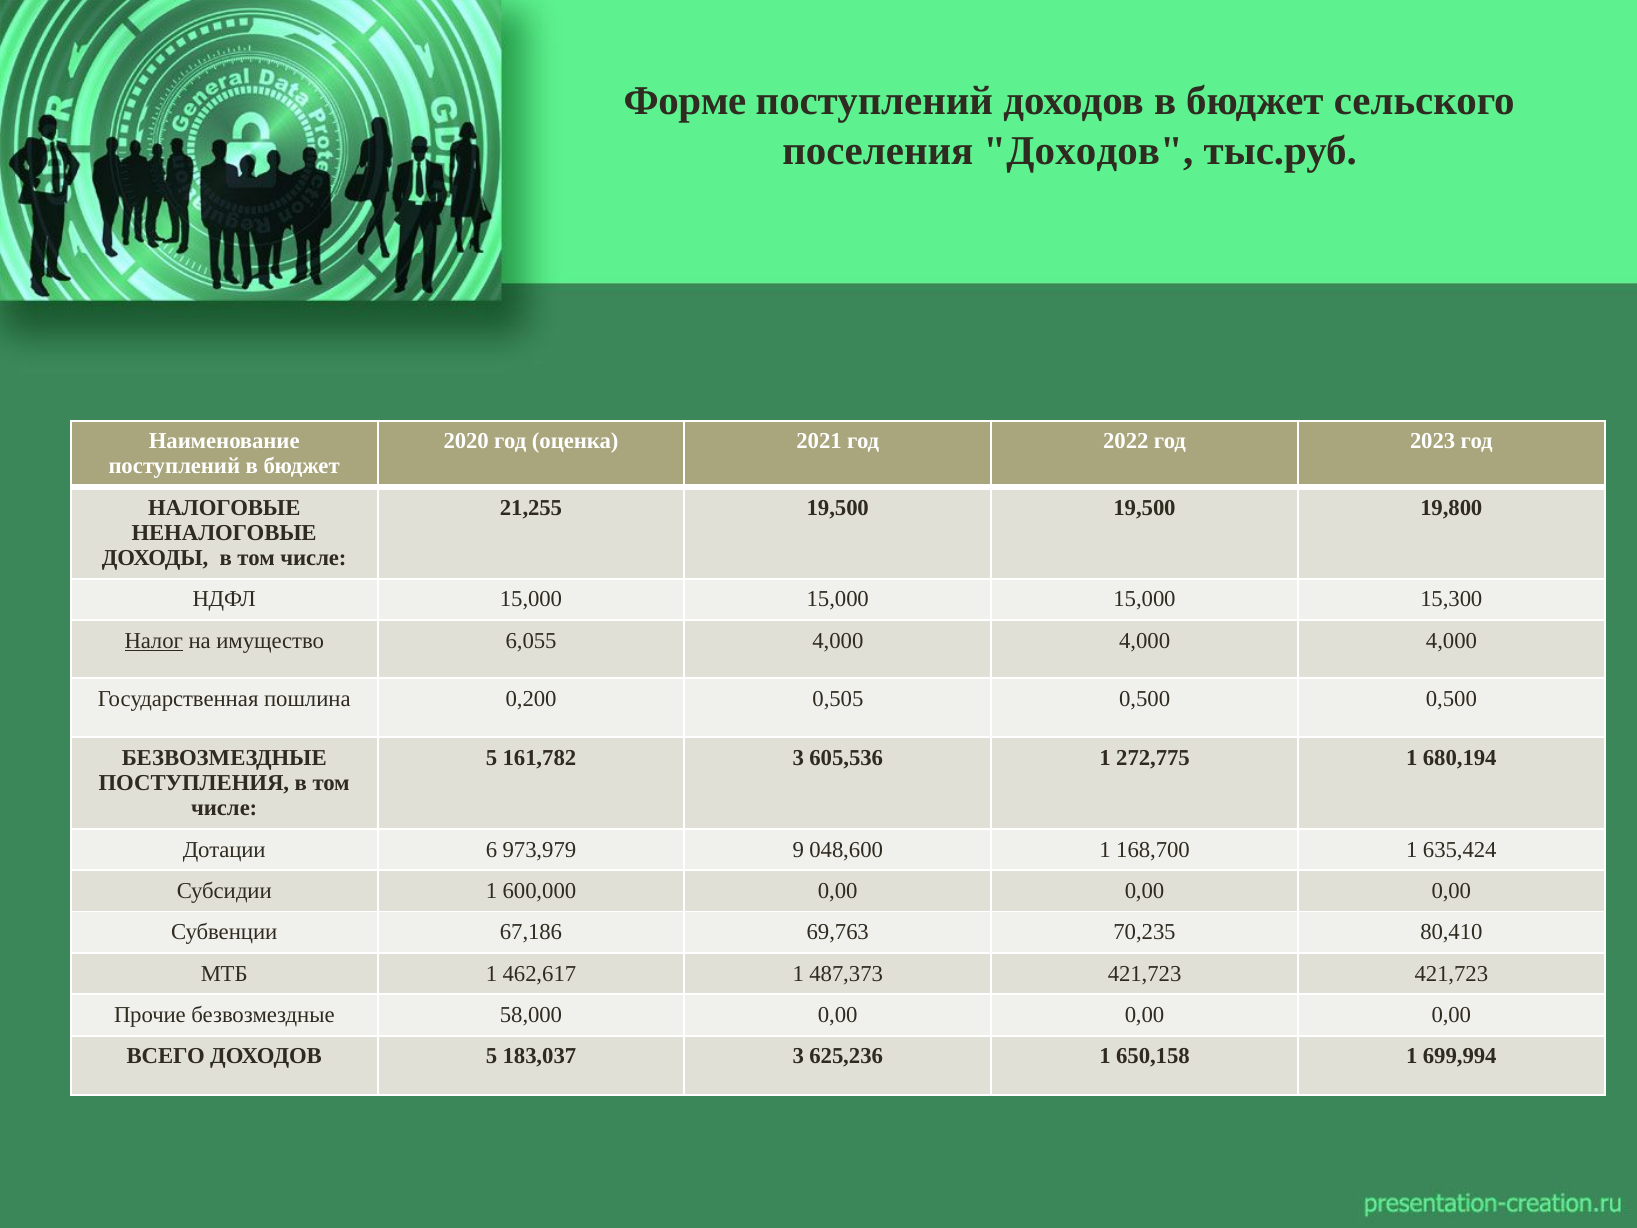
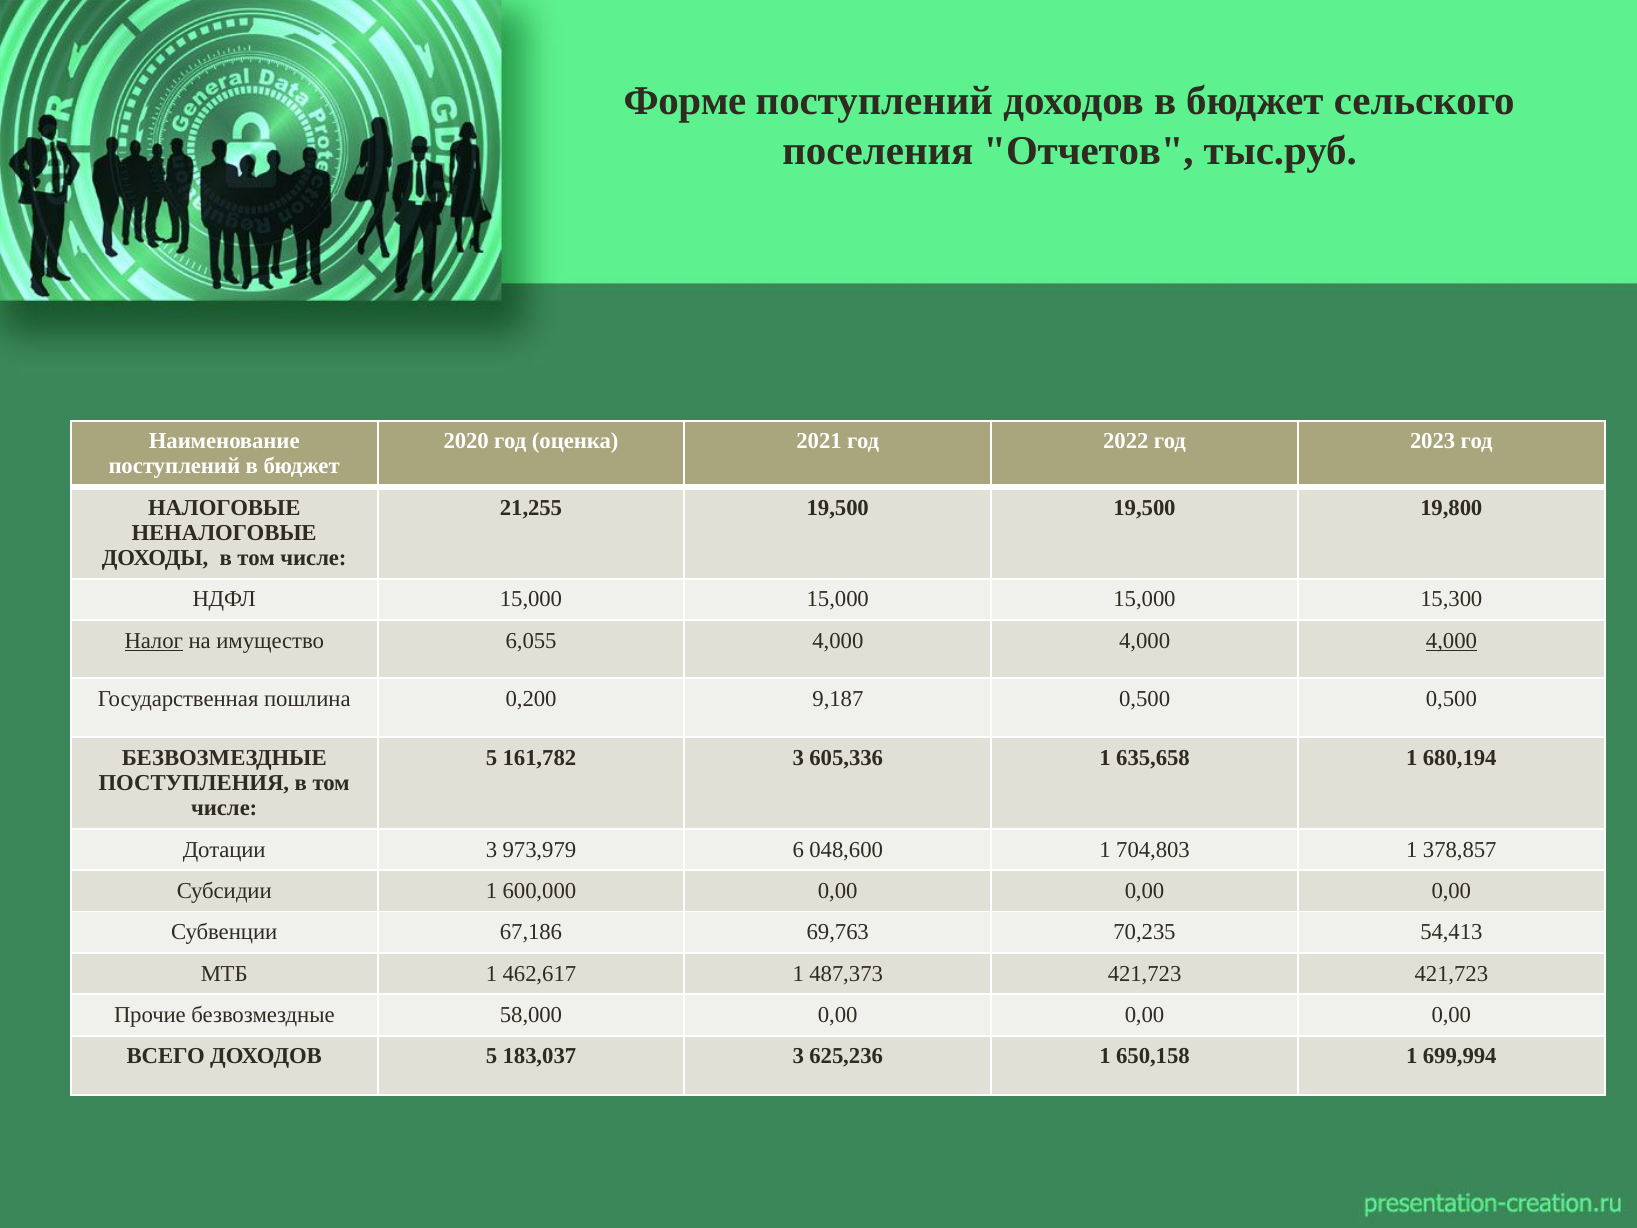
поселения Доходов: Доходов -> Отчетов (1089, 151)
4,000 underline: none -> present (1451, 641)
0,505: 0,505 -> 9,187 (838, 699)
605,536: 605,536 -> 605,336 (846, 758)
272,775: 272,775 -> 635,658 (1153, 758)
Дотации 6: 6 -> 3 (491, 849)
9: 9 -> 6 (798, 849)
168,700: 168,700 -> 704,803 (1153, 849)
635,424: 635,424 -> 378,857 (1460, 849)
80,410: 80,410 -> 54,413 (1451, 932)
